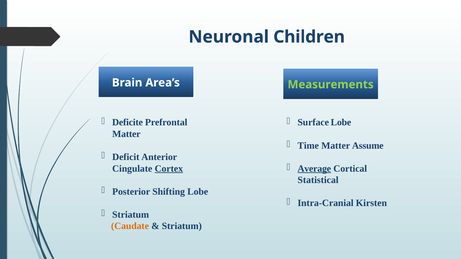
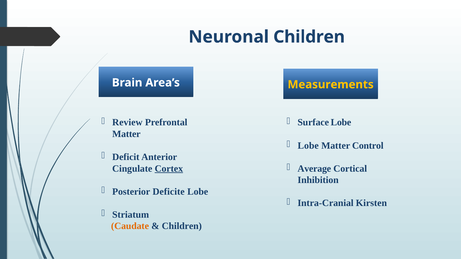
Measurements colour: light green -> yellow (331, 85)
Deficite: Deficite -> Review (127, 123)
Time: Time -> Lobe (308, 146)
Assume: Assume -> Control (368, 146)
Average underline: present -> none (314, 169)
Statistical: Statistical -> Inhibition (318, 180)
Shifting: Shifting -> Deficite (169, 192)
Striatum: Striatum -> Children (182, 226)
